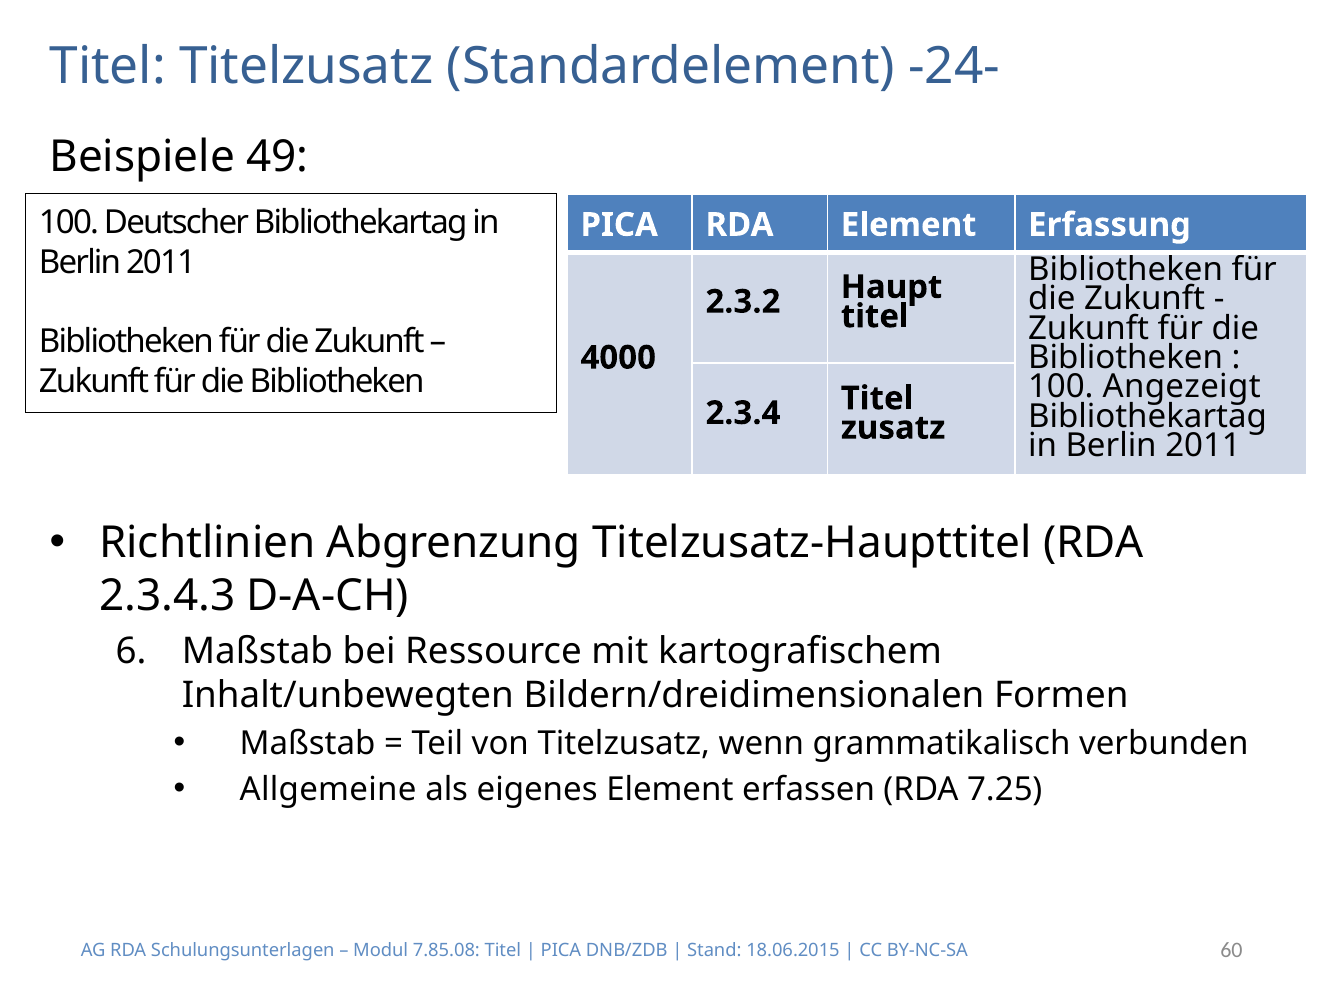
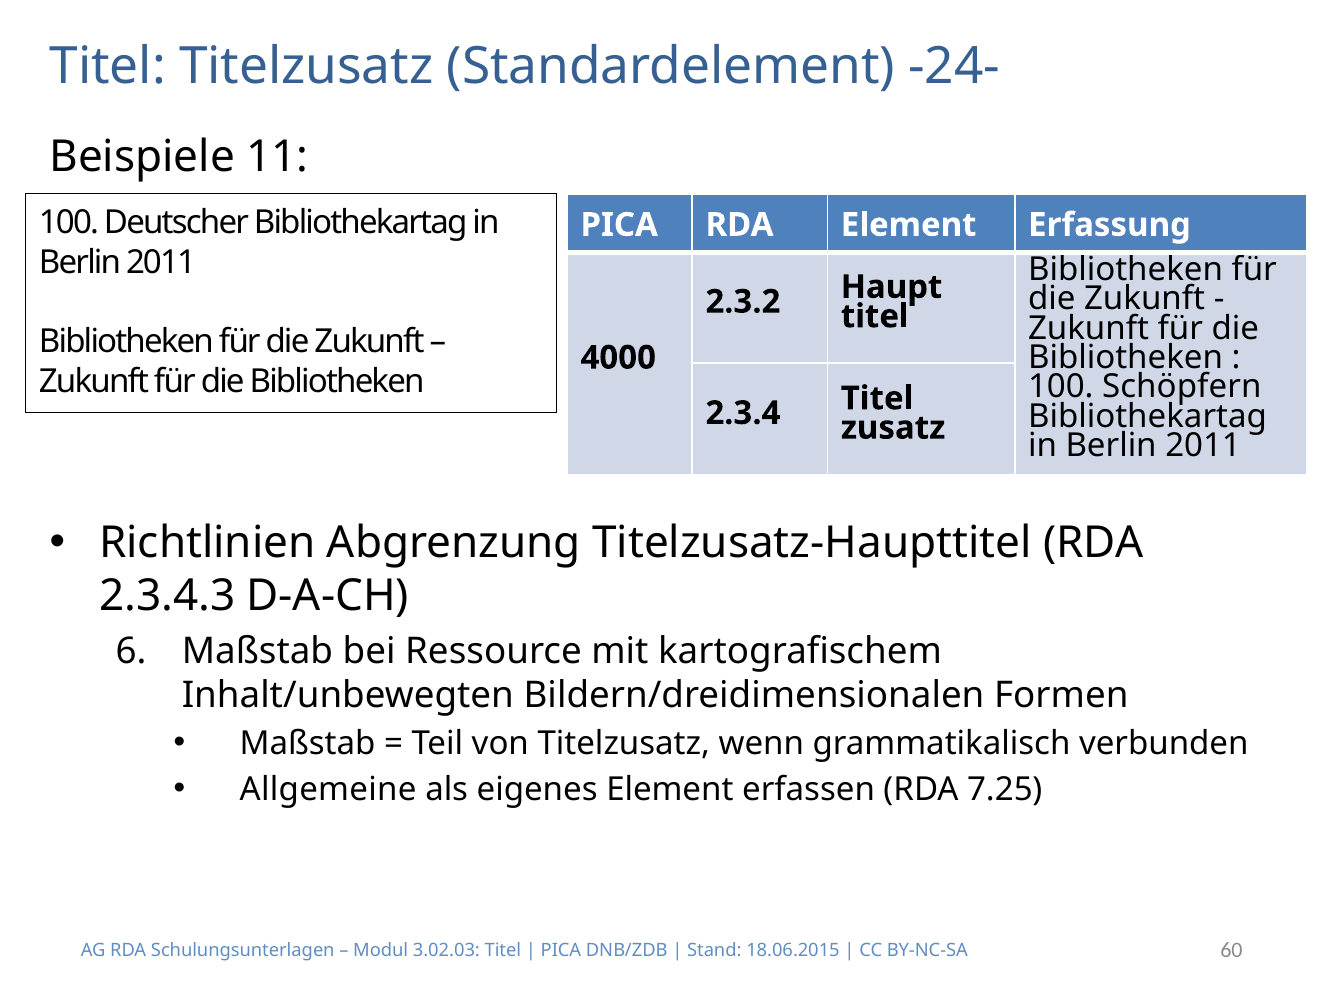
49: 49 -> 11 (278, 157)
Angezeigt: Angezeigt -> Schöpfern (1182, 387)
7.85.08: 7.85.08 -> 3.02.03 (446, 949)
